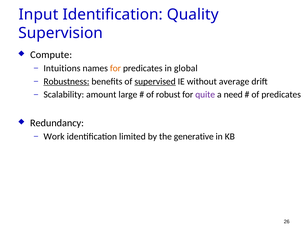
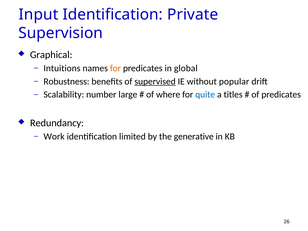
Quality: Quality -> Private (193, 15)
Compute: Compute -> Graphical (51, 55)
Robustness underline: present -> none (66, 81)
average: average -> popular (234, 81)
amount: amount -> number (101, 95)
robust: robust -> where (168, 95)
quite colour: purple -> blue (205, 95)
need: need -> titles (233, 95)
